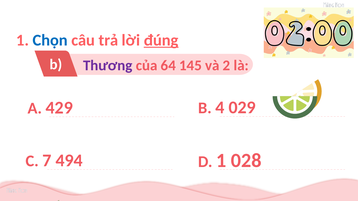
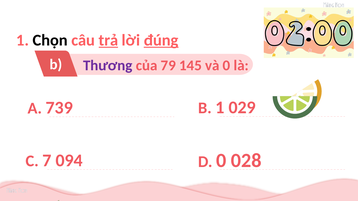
Chọn colour: blue -> black (50, 40)
trả underline: none -> present (108, 40)
64: 64 -> 79 (168, 66)
và 2: 2 -> 0 (227, 66)
429: 429 -> 739 (59, 108)
B 4: 4 -> 1 (220, 108)
494: 494 -> 094 (69, 161)
D 1: 1 -> 0 (221, 161)
